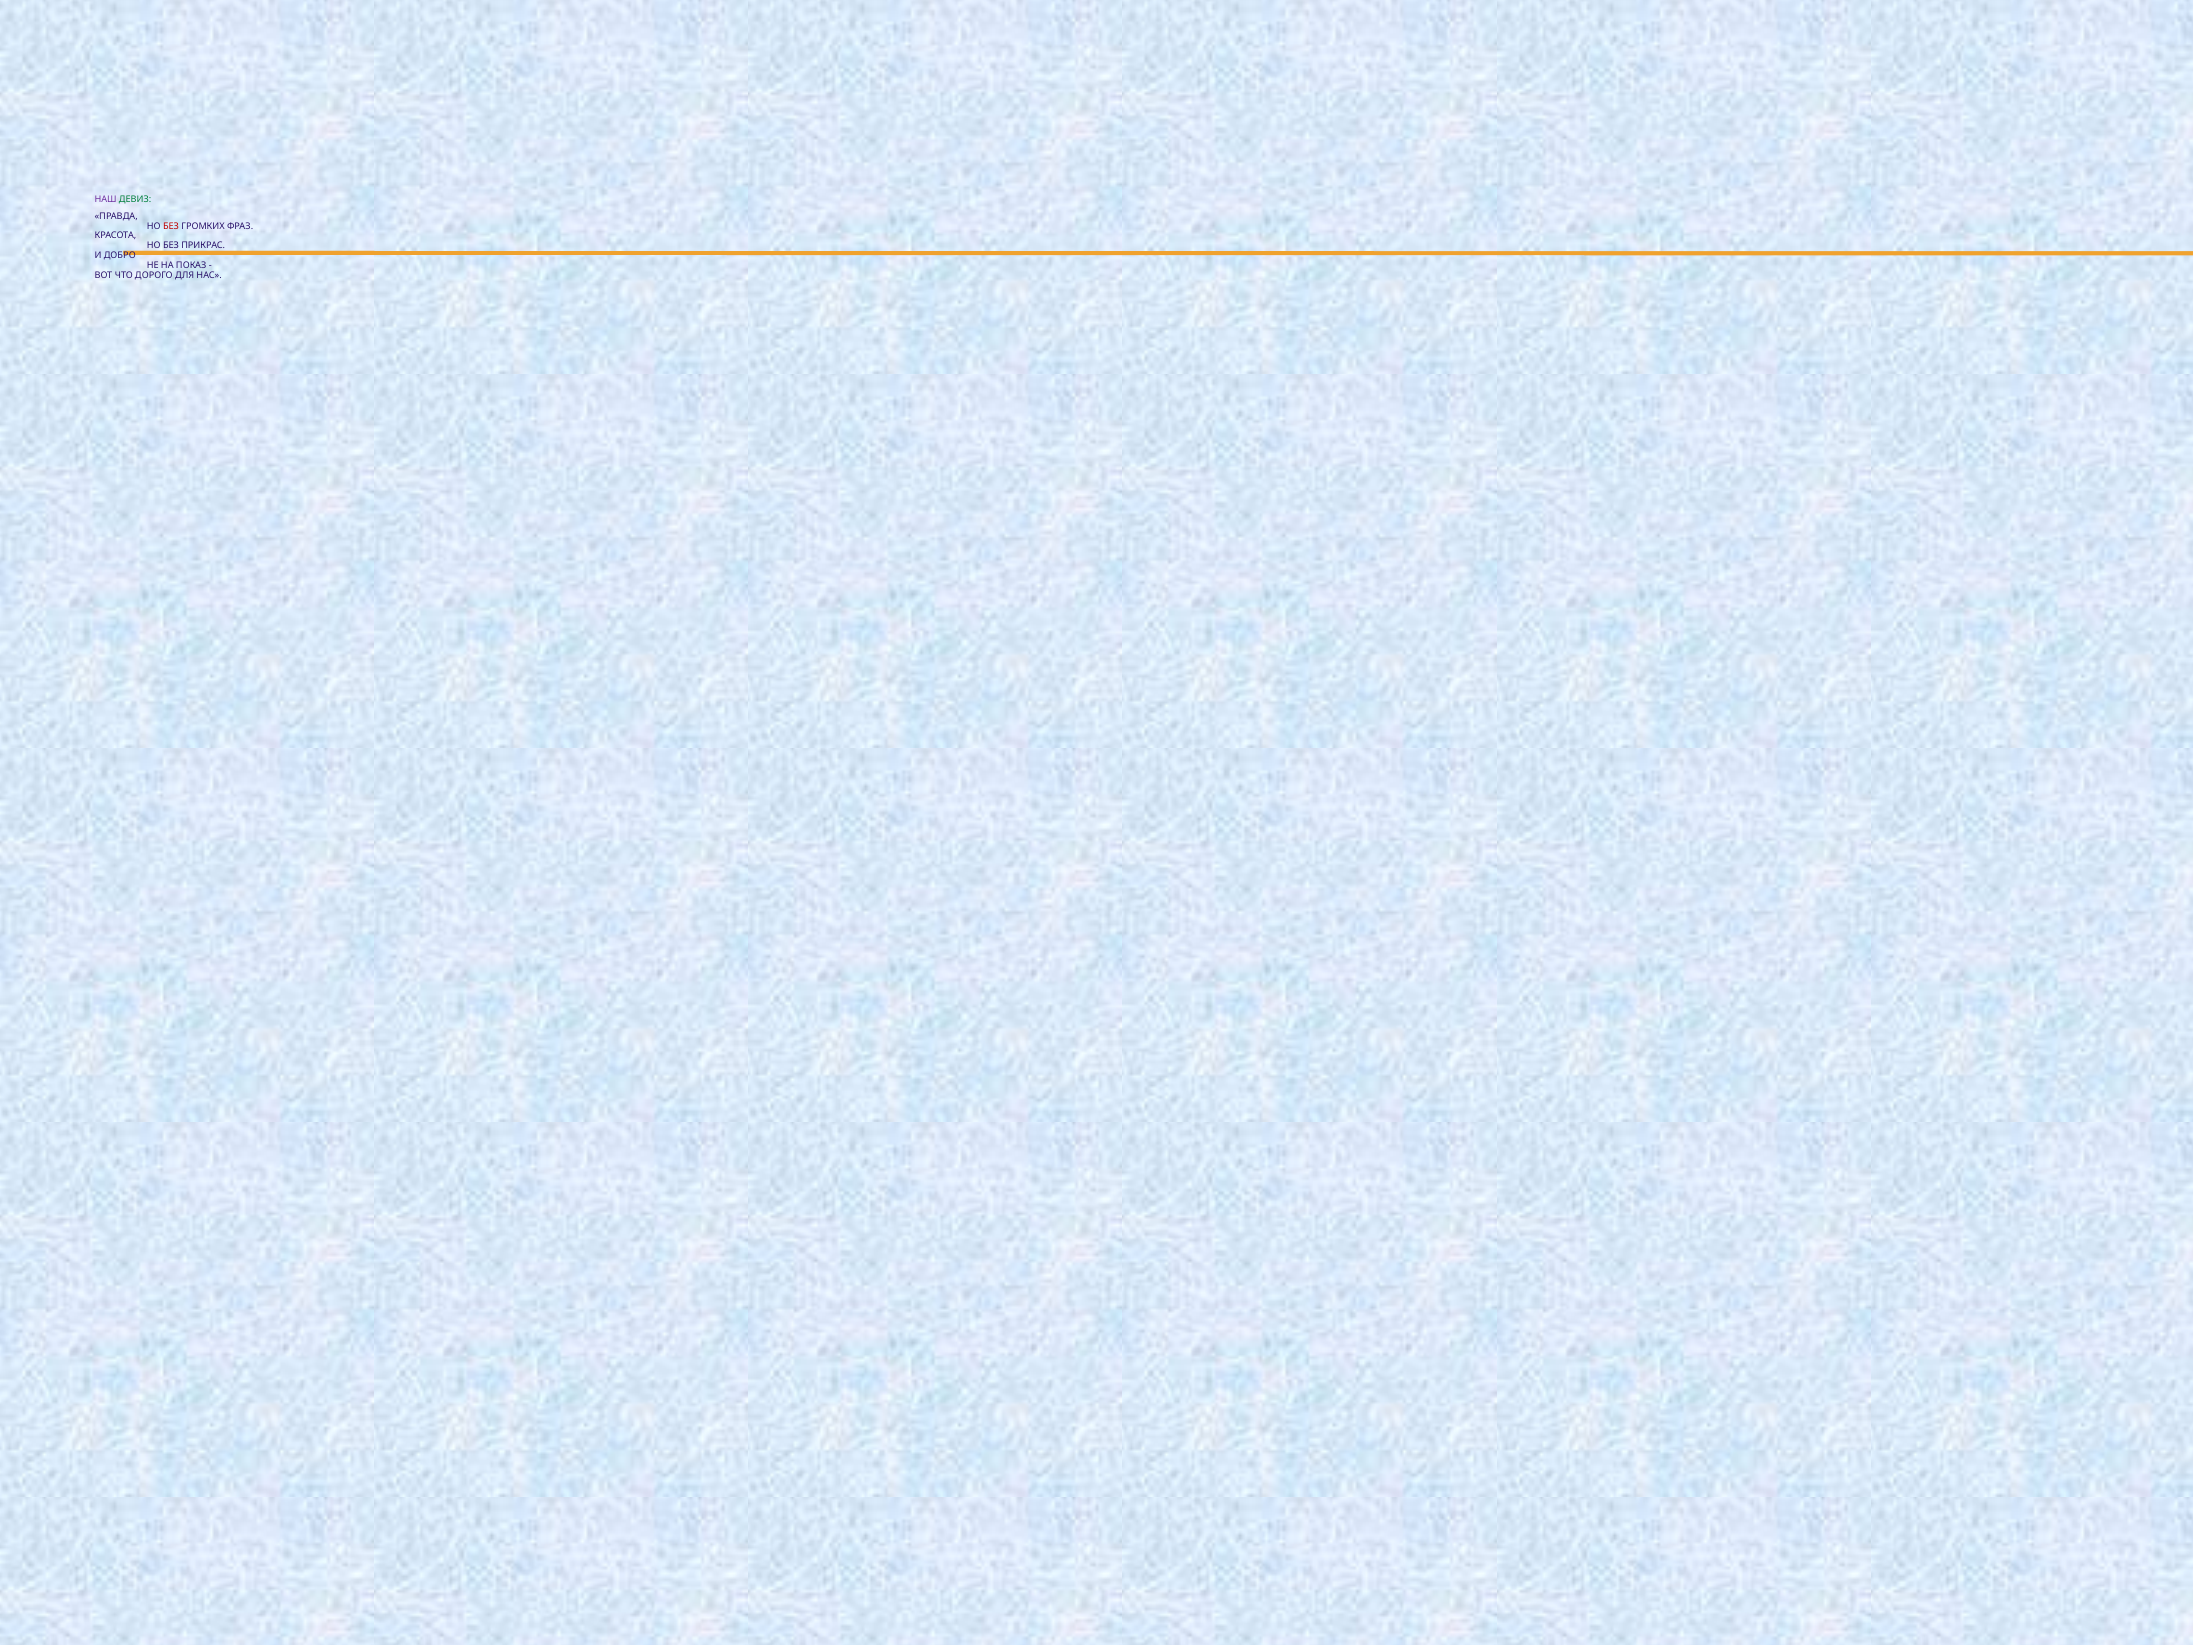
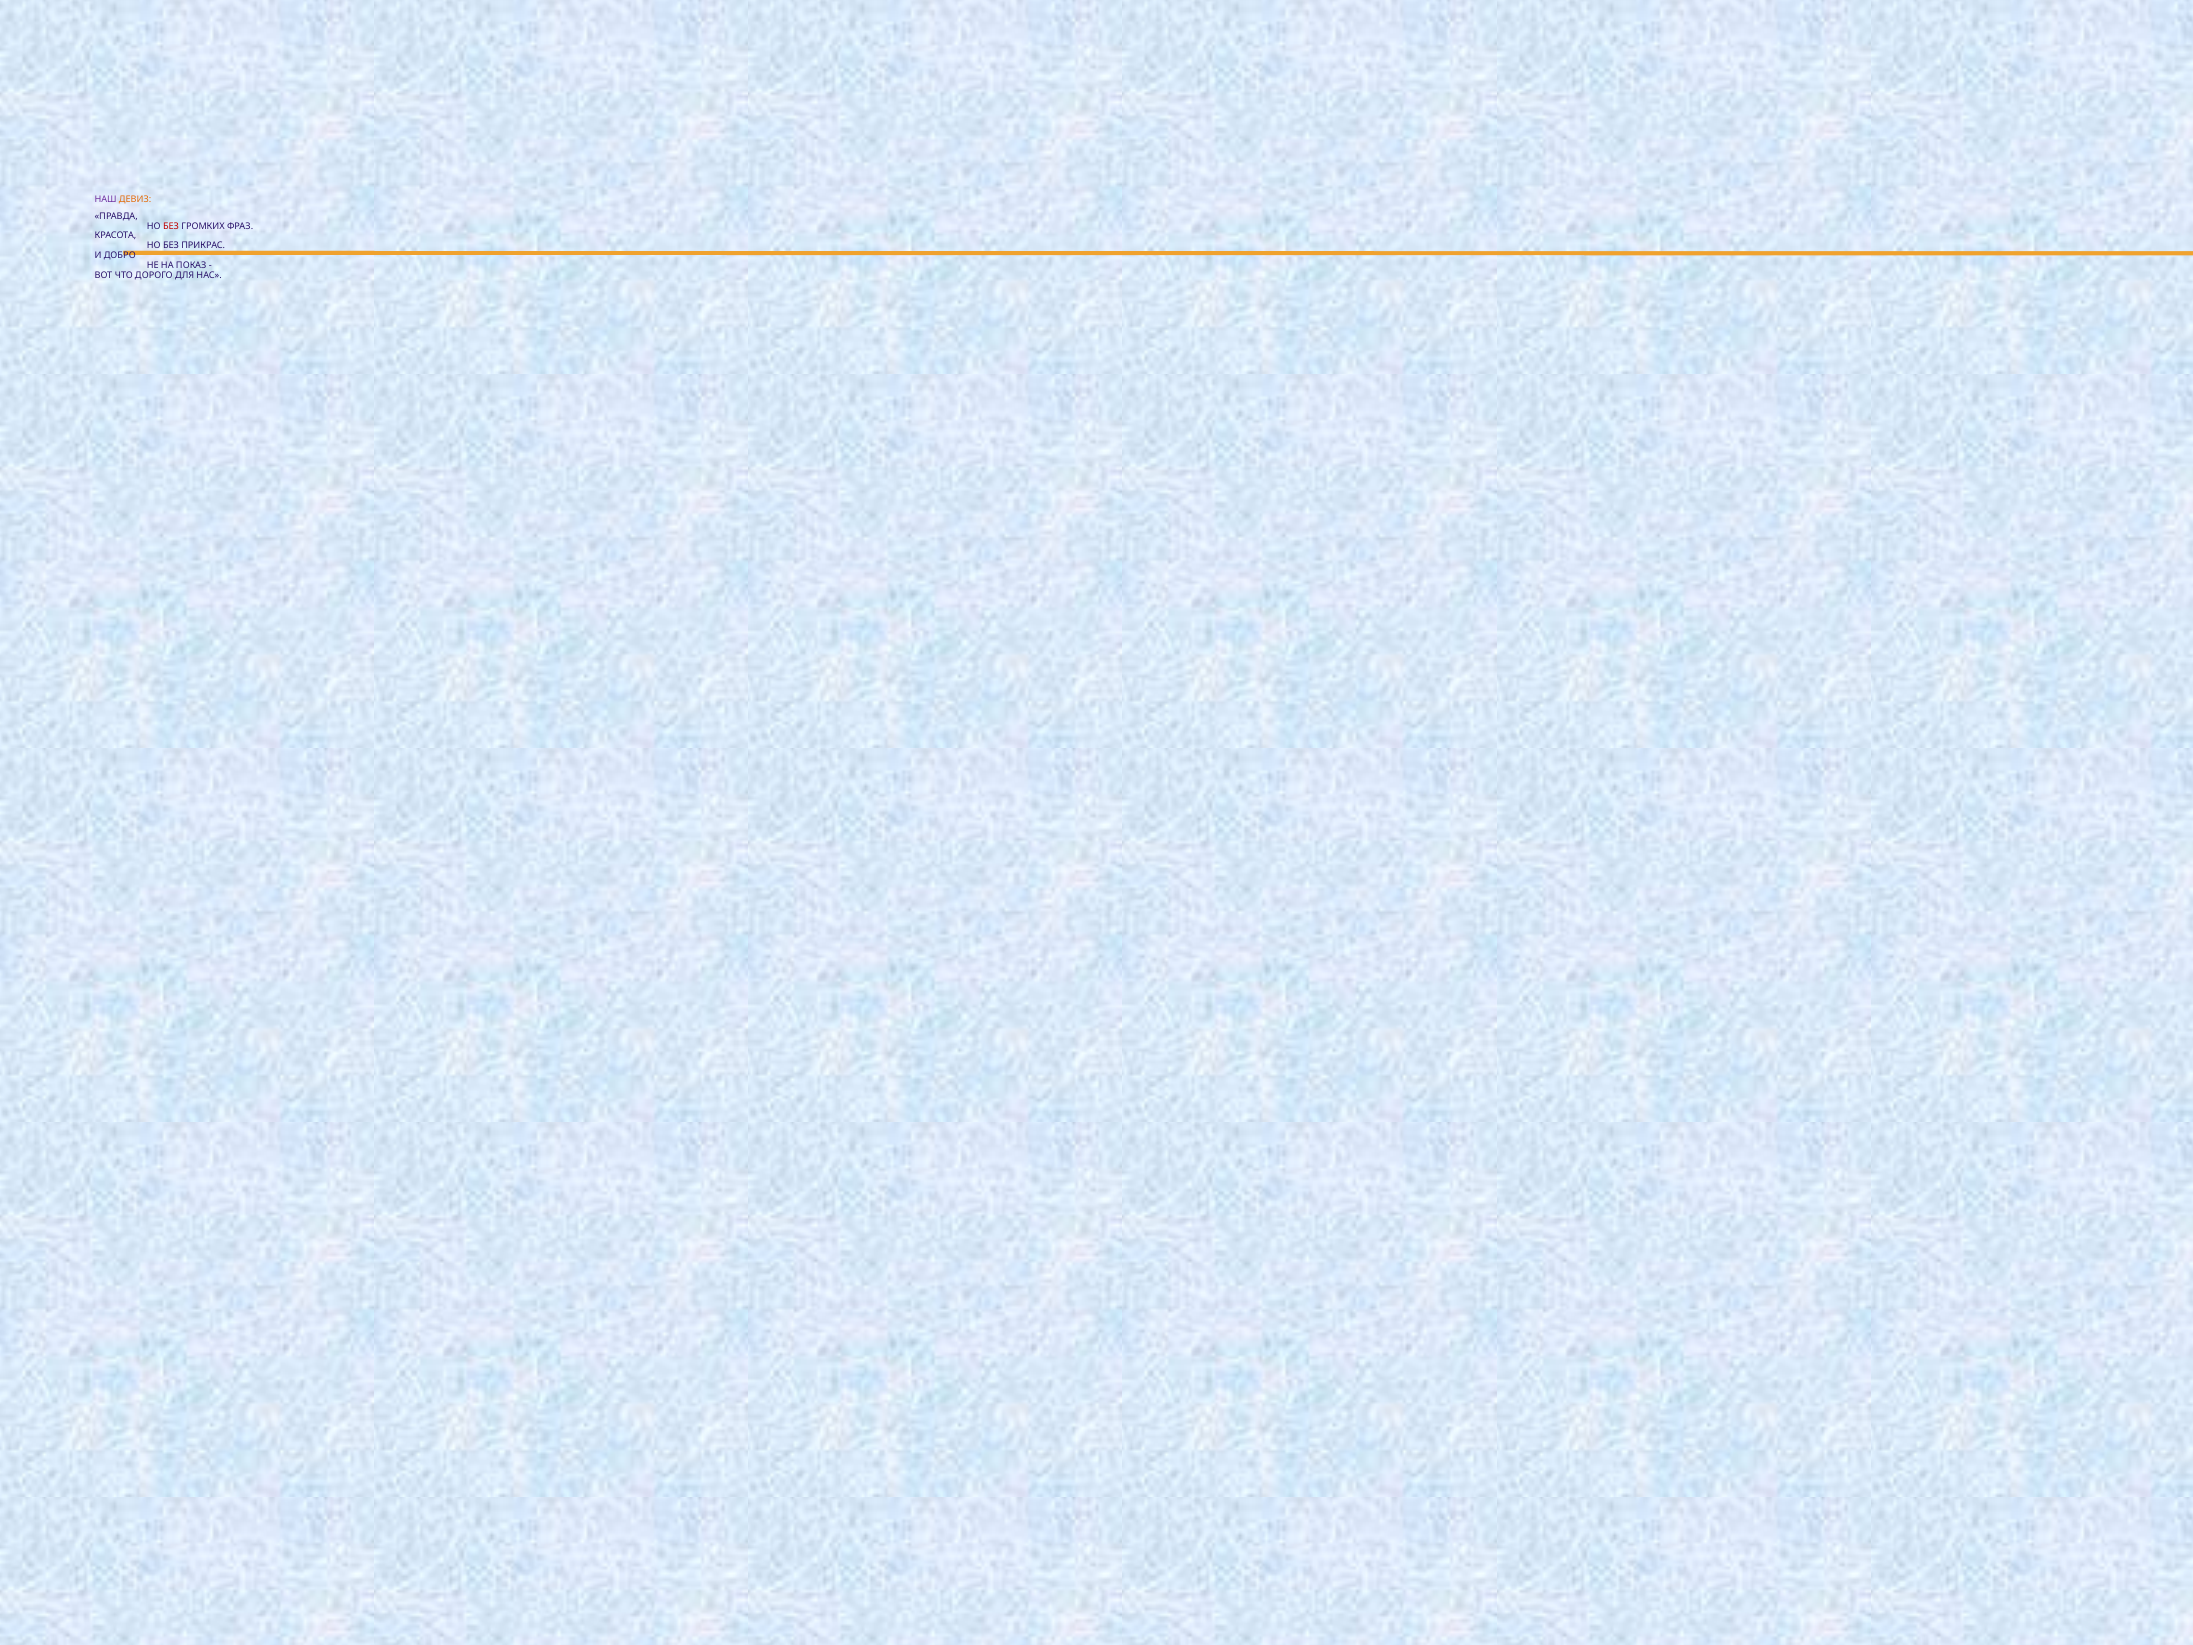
ДЕВИЗ colour: green -> orange (135, 200)
